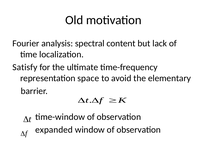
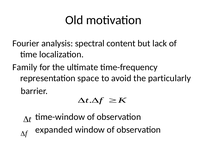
Satisfy: Satisfy -> Family (25, 67)
elementary: elementary -> particularly (169, 78)
